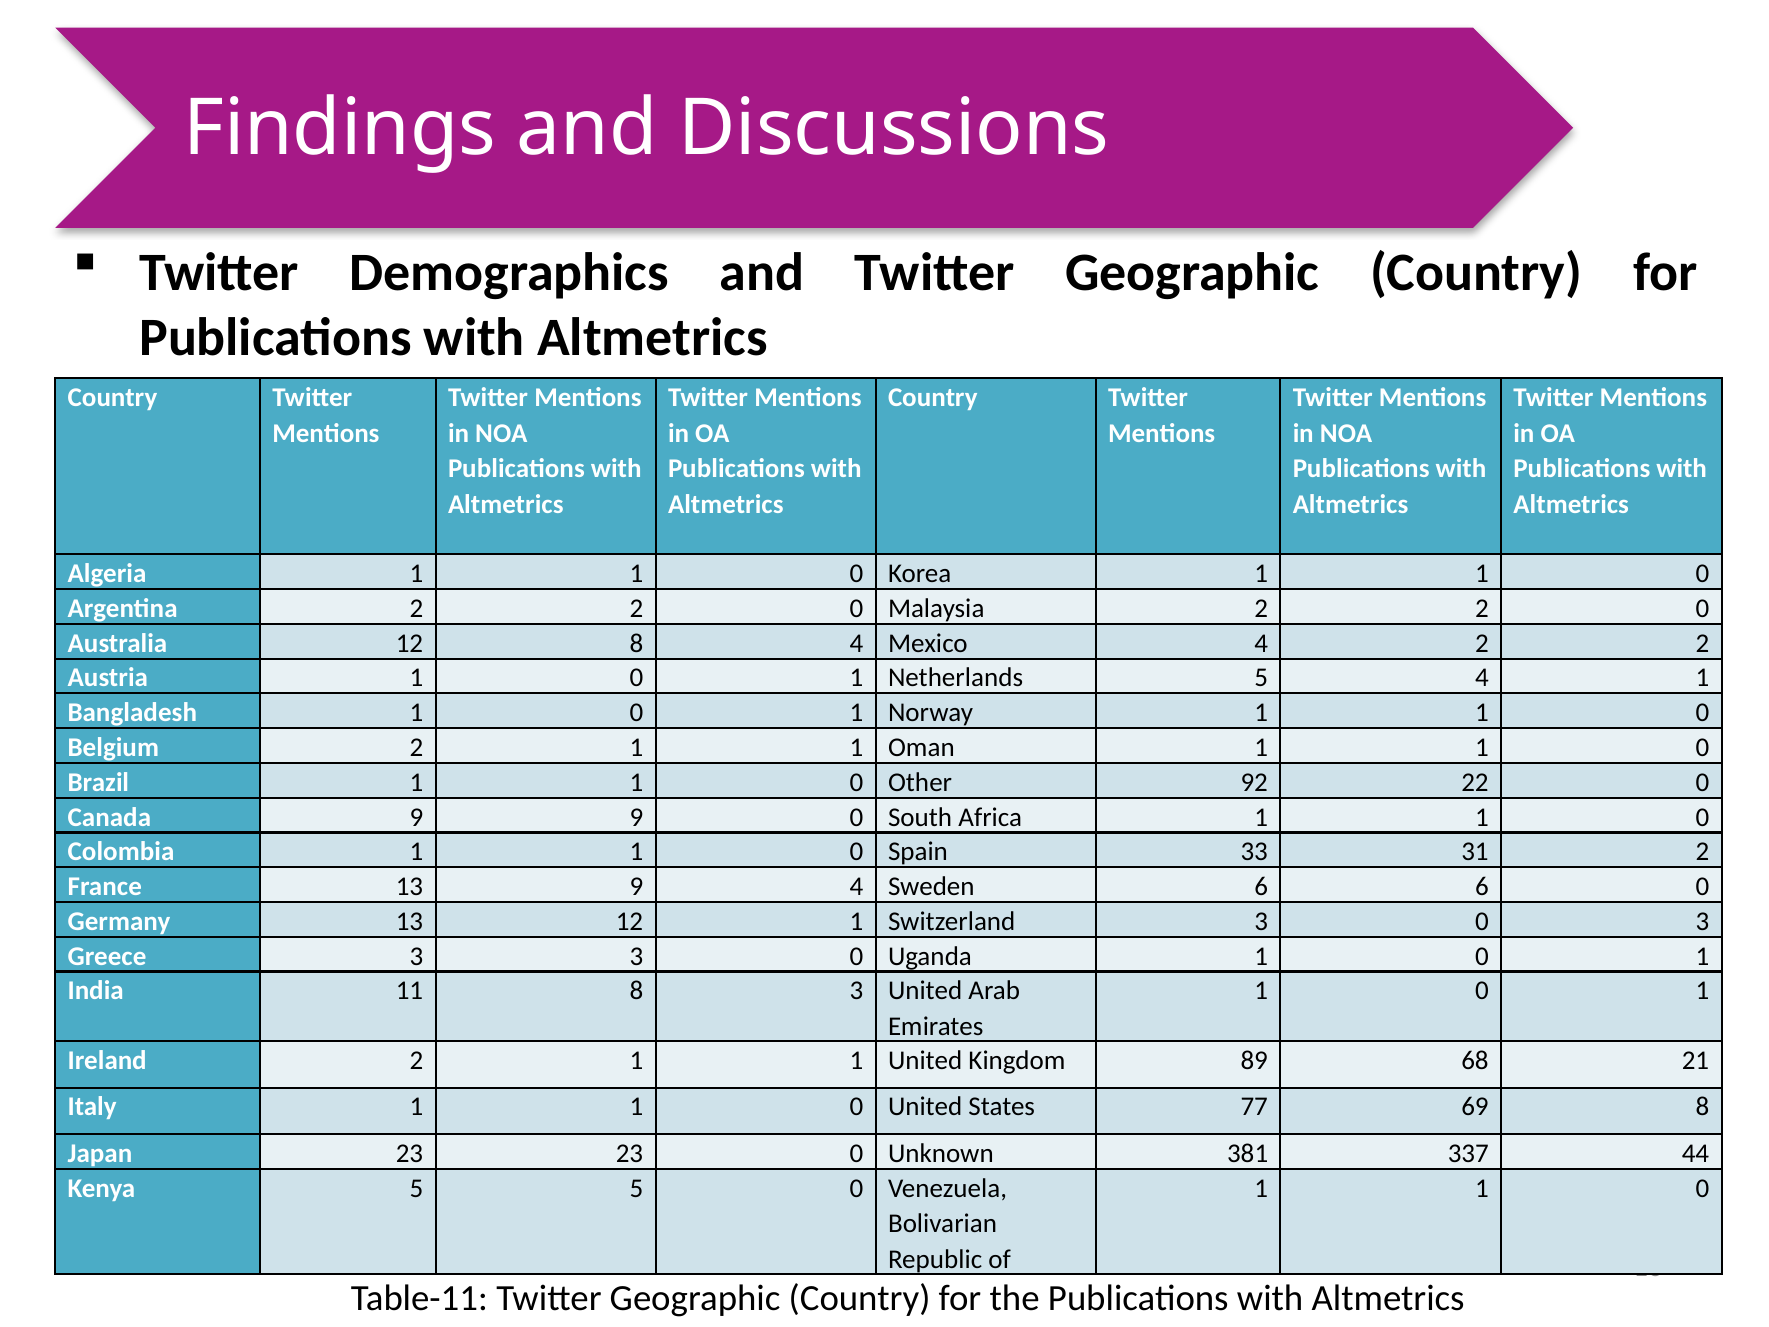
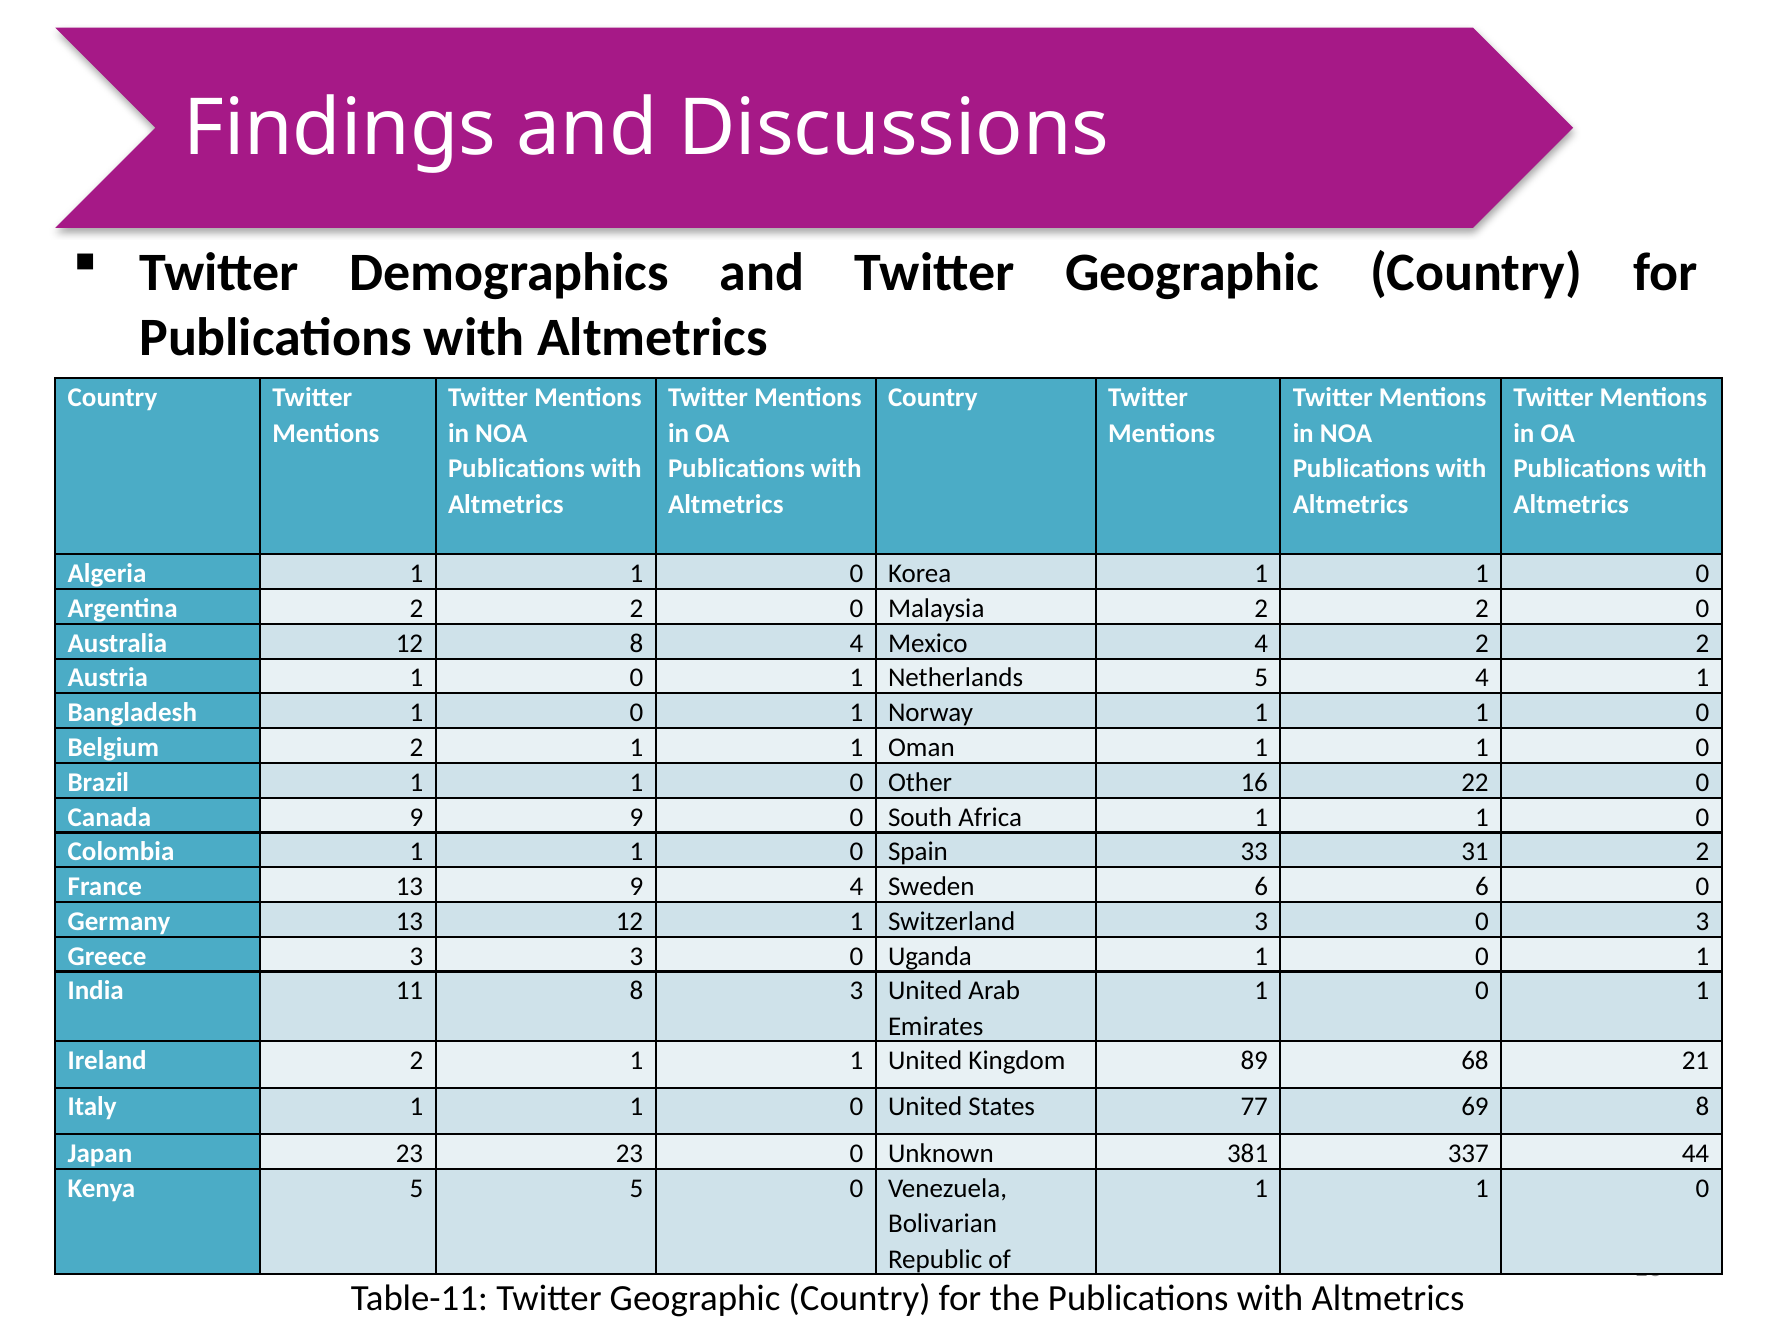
Other 92: 92 -> 16 (1254, 782)
